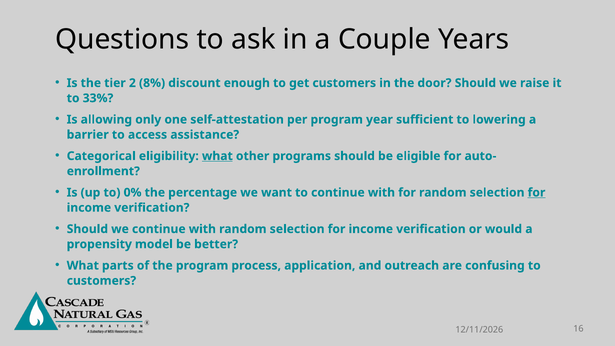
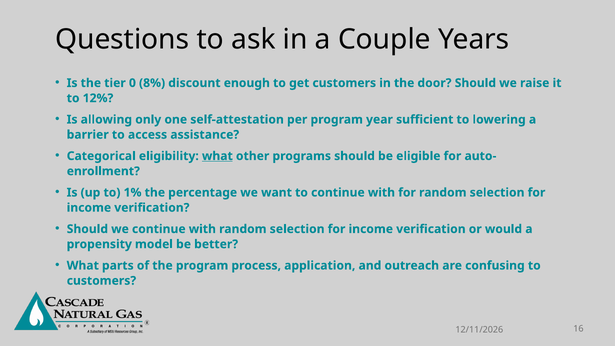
2: 2 -> 0 (132, 83)
33%: 33% -> 12% (98, 98)
0%: 0% -> 1% (133, 192)
for underline: present -> none (537, 192)
